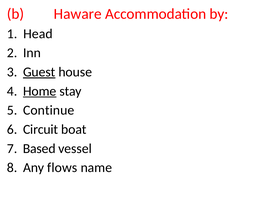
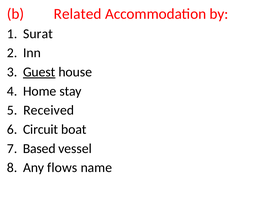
Haware: Haware -> Related (78, 14)
Head: Head -> Surat (38, 34)
Home underline: present -> none (40, 91)
Continue: Continue -> Received (49, 110)
